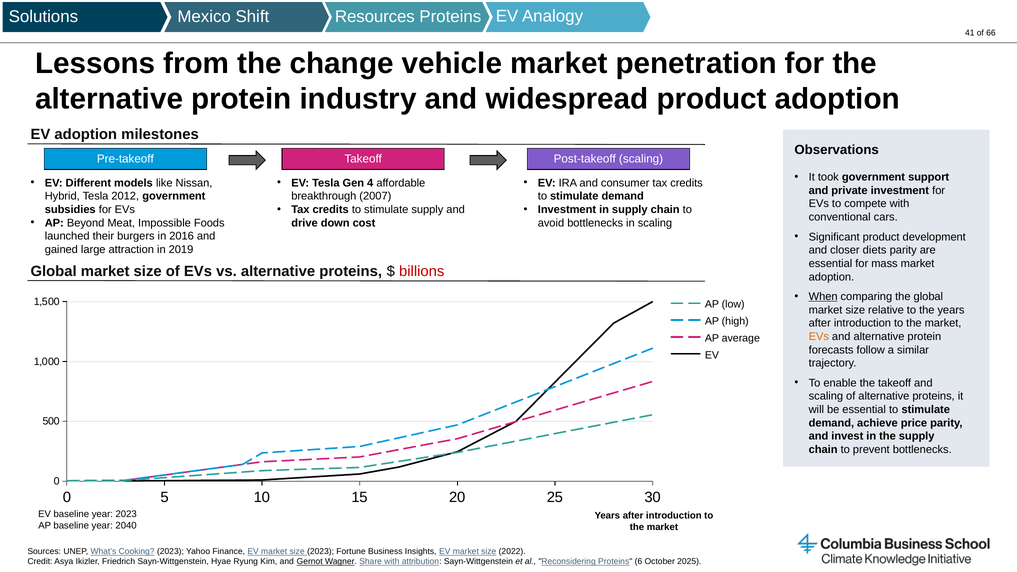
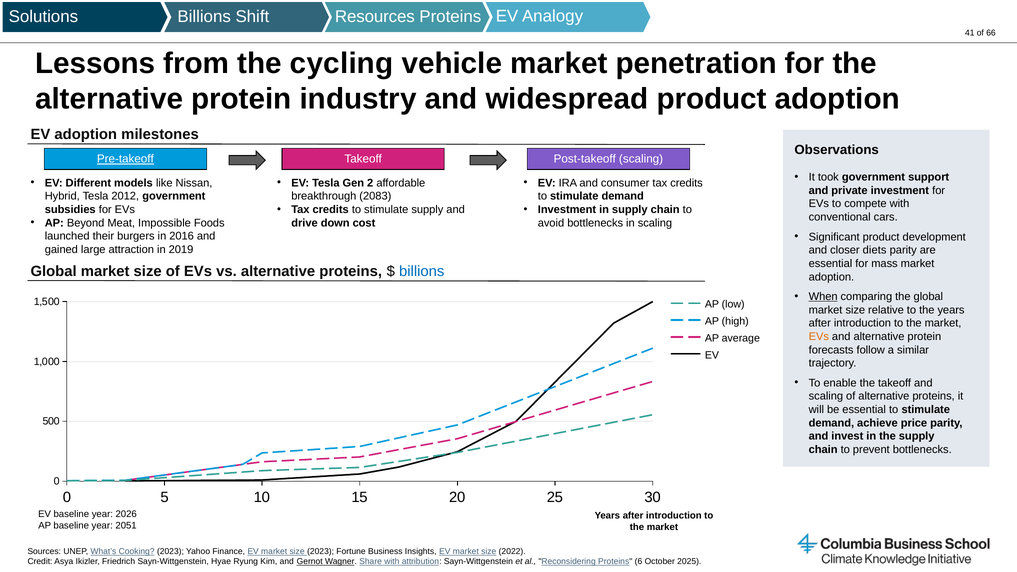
Mexico: Mexico -> Billions (204, 16)
change: change -> cycling (342, 64)
Pre-takeoff underline: none -> present (125, 159)
4: 4 -> 2 (370, 183)
2007: 2007 -> 2083 (375, 196)
billions colour: red -> blue (422, 271)
year 2023: 2023 -> 2026 (126, 514)
2040: 2040 -> 2051 (126, 526)
